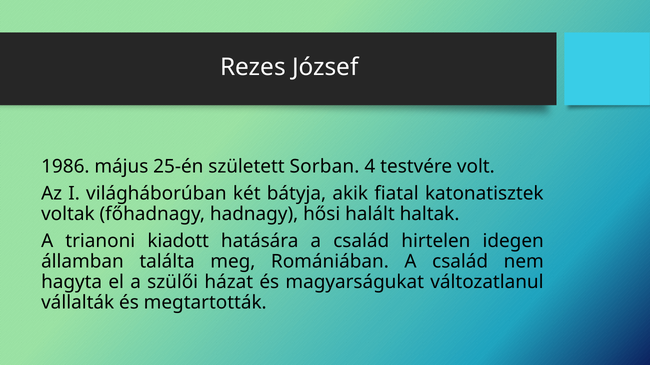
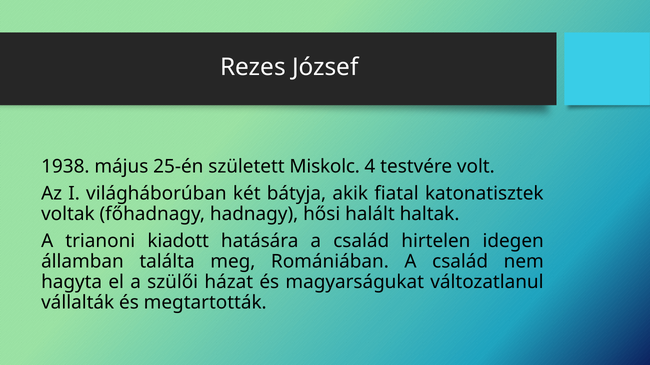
1986: 1986 -> 1938 (65, 167)
Sorban: Sorban -> Miskolc (325, 167)
